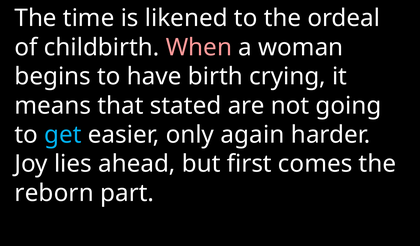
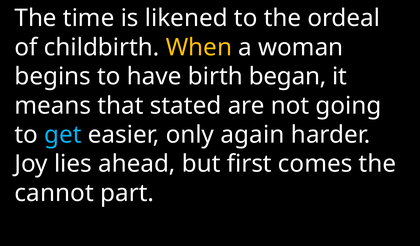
When colour: pink -> yellow (199, 47)
crying: crying -> began (288, 77)
reborn: reborn -> cannot (54, 193)
